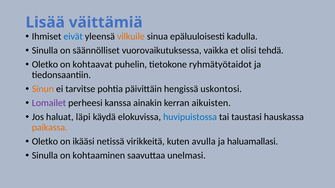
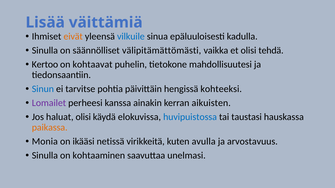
eivät colour: blue -> orange (73, 37)
vilkuile colour: orange -> blue (131, 37)
vuorovaikutuksessa: vuorovaikutuksessa -> välipitämättömästi (162, 51)
Oletko: Oletko -> Kertoo (45, 65)
ryhmätyötaidot: ryhmätyötaidot -> mahdollisuutesi (220, 65)
Sinun colour: orange -> blue (43, 89)
uskontosi: uskontosi -> kohteeksi (221, 89)
haluat läpi: läpi -> olisi (83, 117)
Oletko: Oletko -> Monia (45, 142)
haluamallasi: haluamallasi -> arvostavuus (252, 142)
